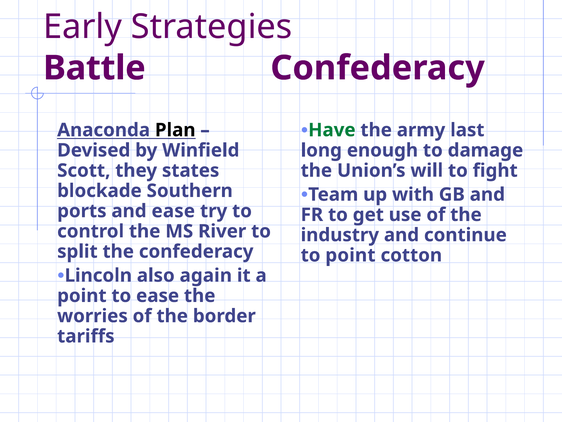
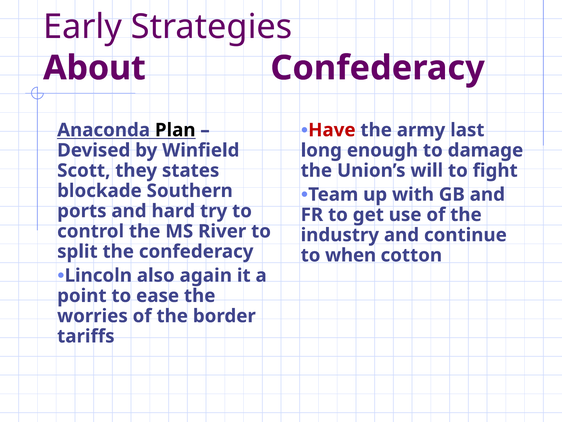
Battle: Battle -> About (94, 68)
Have colour: green -> red (332, 130)
and ease: ease -> hard (173, 211)
to point: point -> when (351, 255)
